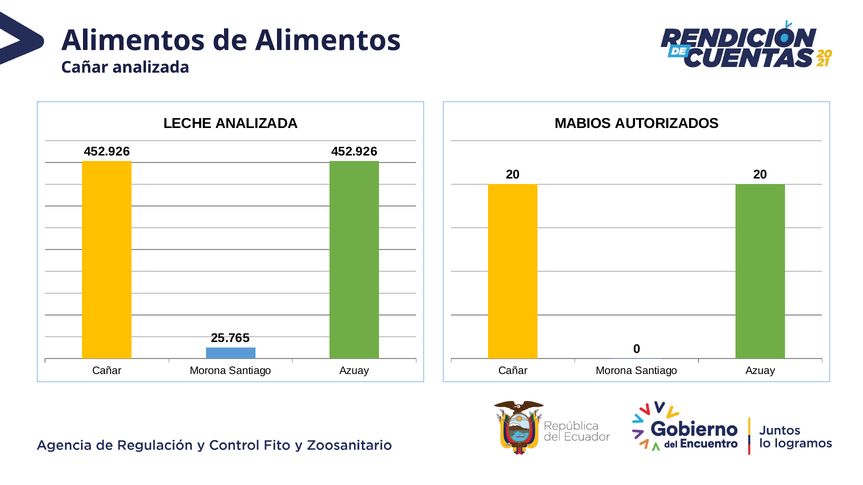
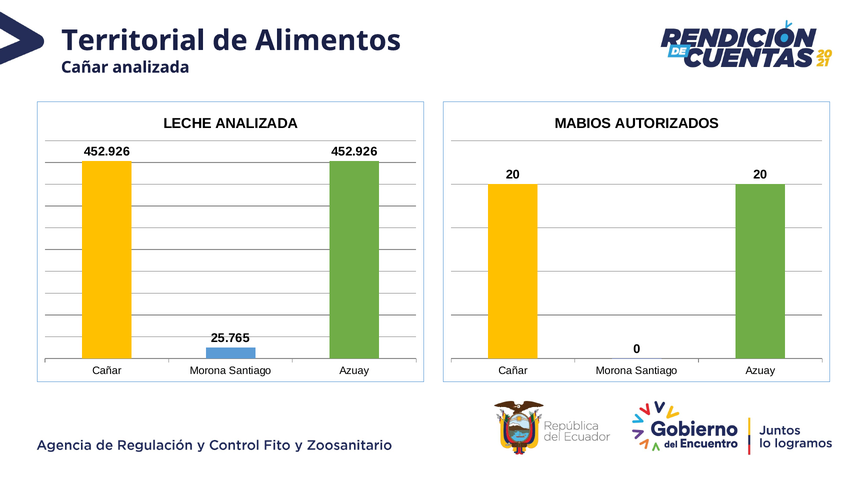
Alimentos: Alimentos -> Territorial (133, 41)
